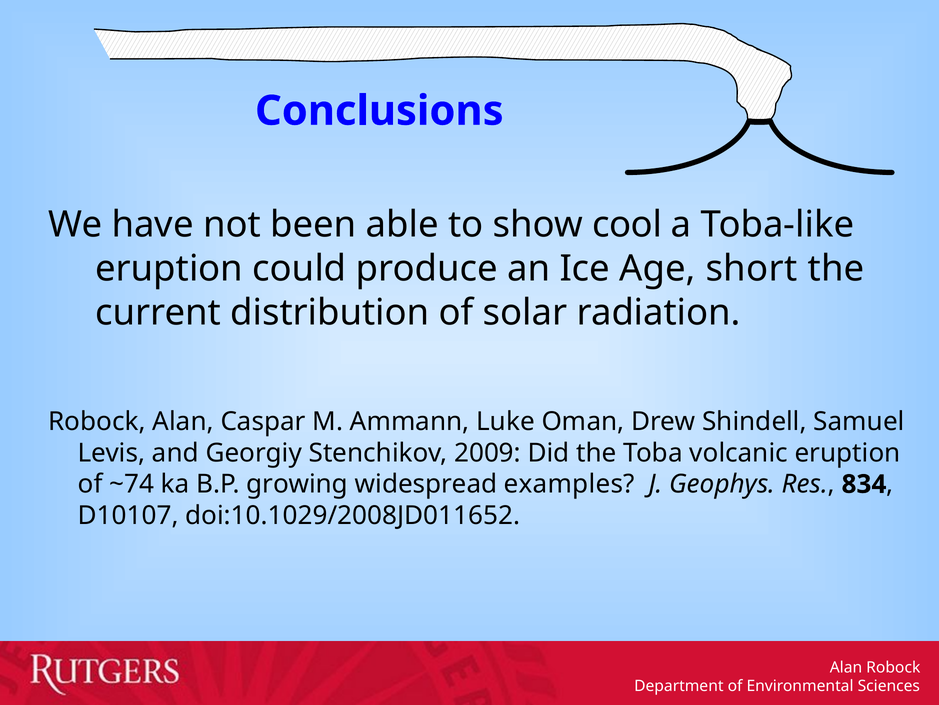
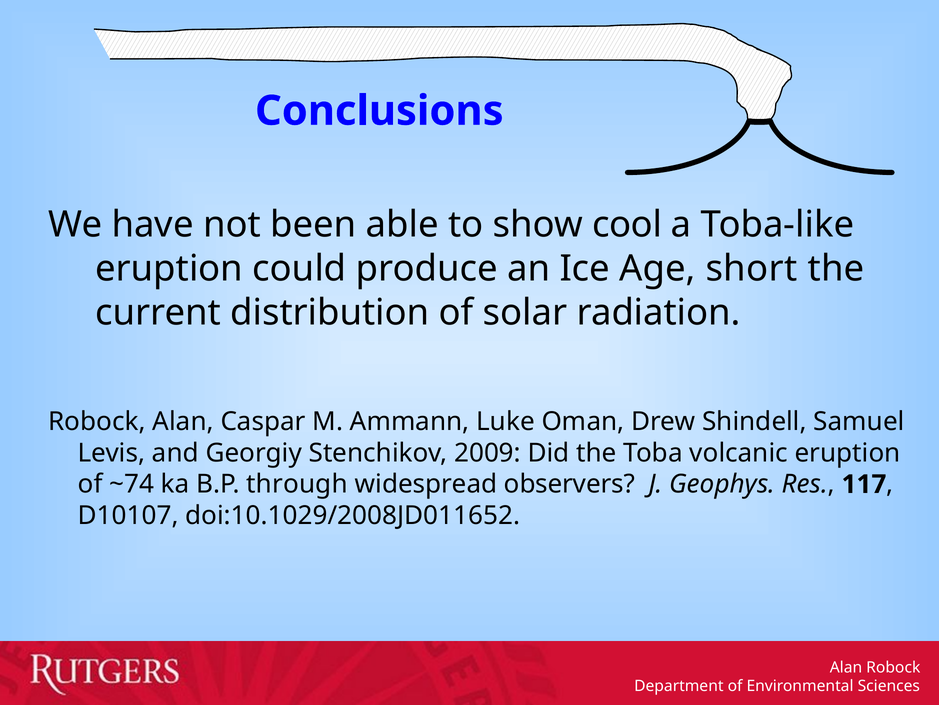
growing: growing -> through (297, 484)
examples: examples -> observers (569, 484)
834: 834 -> 117 (864, 484)
